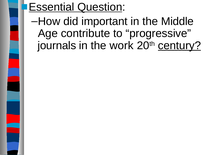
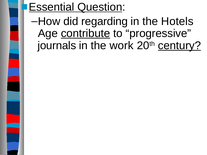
important: important -> regarding (105, 21)
Middle: Middle -> Hotels (177, 21)
contribute underline: none -> present (85, 33)
